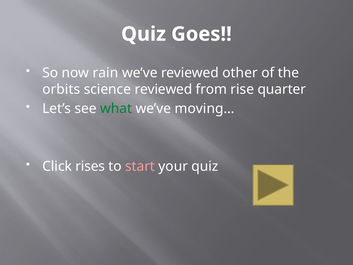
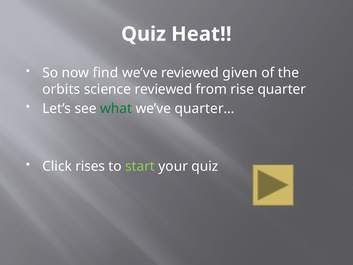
Goes: Goes -> Heat (201, 34)
rain: rain -> find (105, 73)
other: other -> given (240, 73)
moving…: moving… -> quarter… (205, 108)
start colour: pink -> light green (140, 166)
